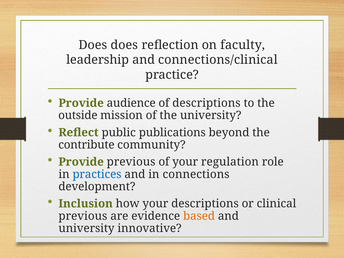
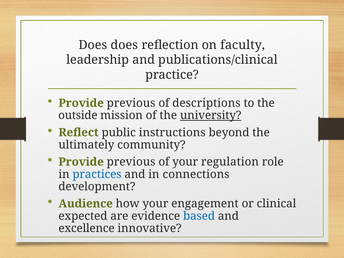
connections/clinical: connections/clinical -> publications/clinical (218, 60)
audience: audience -> previous (131, 103)
university underline: none -> present (211, 115)
publications: publications -> instructions (172, 132)
contribute: contribute -> ultimately (86, 145)
Inclusion: Inclusion -> Audience (86, 204)
your descriptions: descriptions -> engagement (205, 204)
previous: previous -> expected (83, 216)
based colour: orange -> blue (199, 216)
university: university -> excellence (87, 228)
